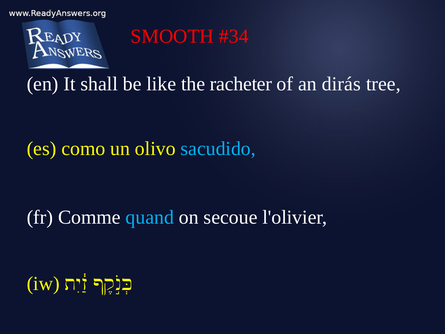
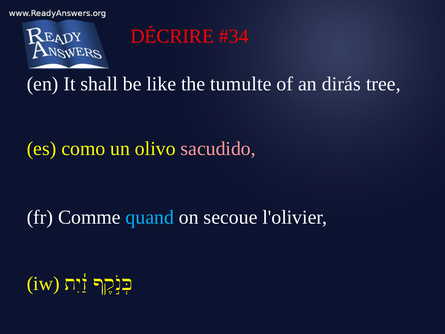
SMOOTH: SMOOTH -> DÉCRIRE (172, 36)
racheter: racheter -> tumulte (241, 84)
sacudido colour: light blue -> pink (218, 149)
